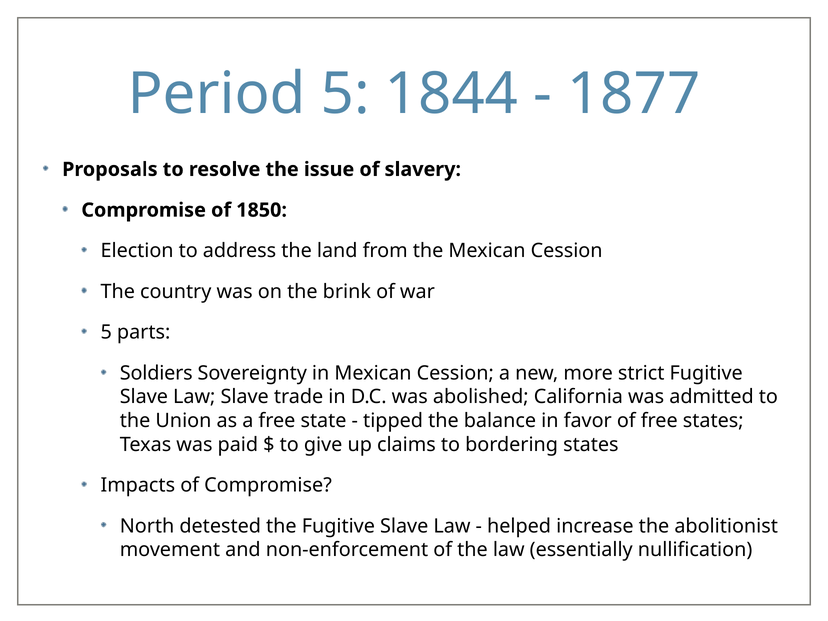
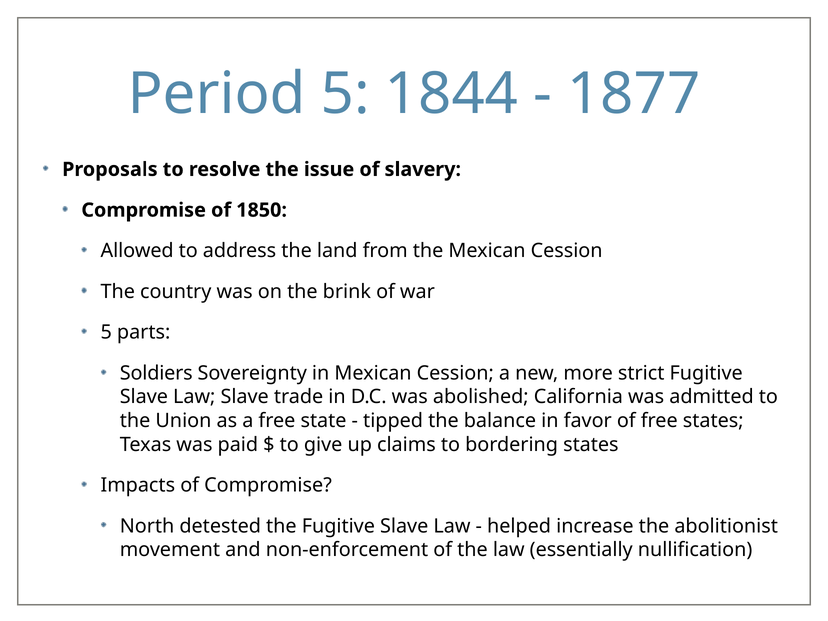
Election: Election -> Allowed (137, 251)
